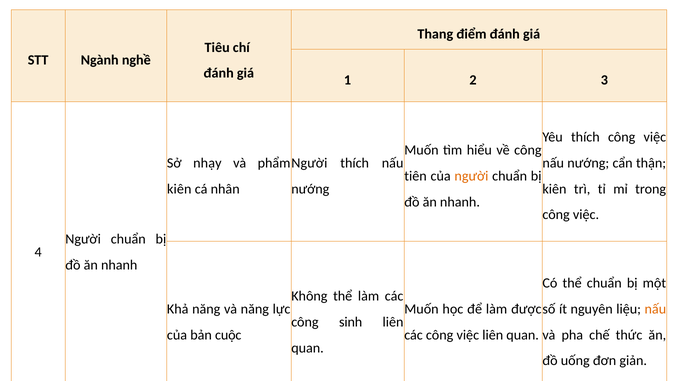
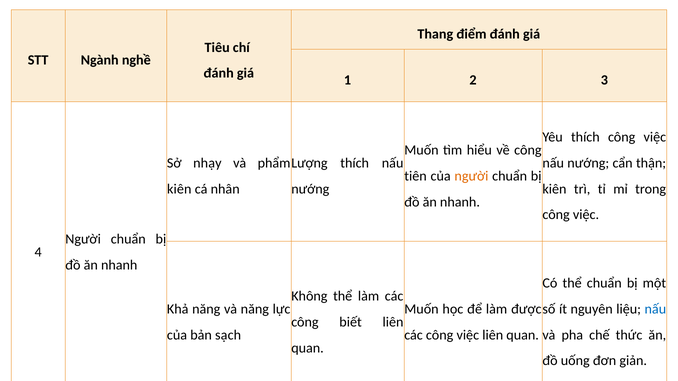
Người: Người -> Lượng (309, 163)
nấu colour: orange -> blue (655, 309)
sinh: sinh -> biết (351, 322)
cuộc: cuộc -> sạch (228, 335)
